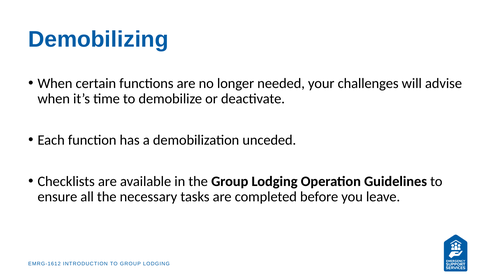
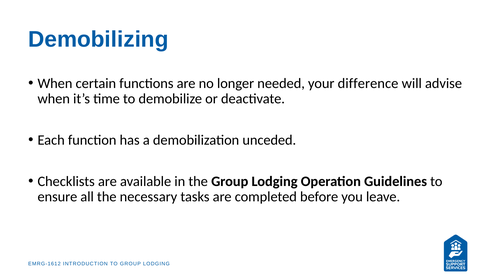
challenges: challenges -> difference (368, 83)
